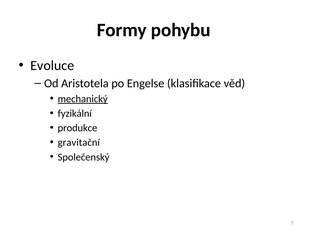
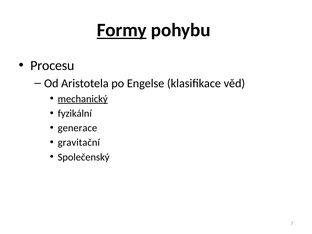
Formy underline: none -> present (122, 30)
Evoluce: Evoluce -> Procesu (52, 65)
produkce: produkce -> generace (77, 128)
